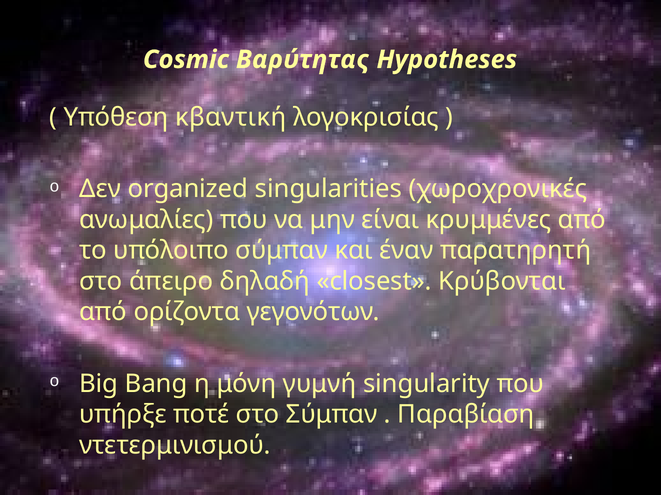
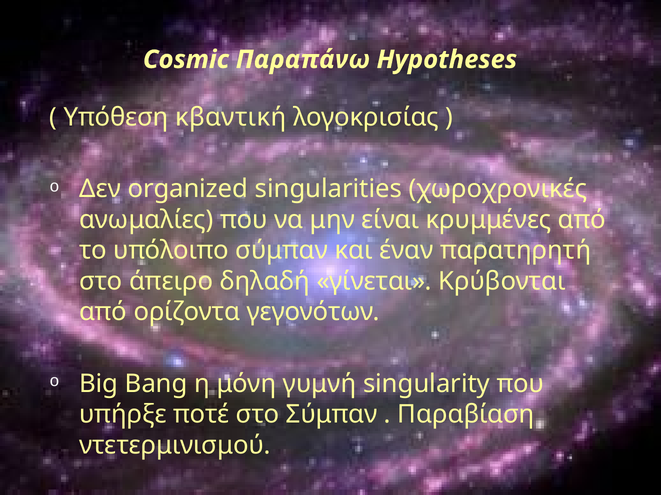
Βαρύτητας: Βαρύτητας -> Παραπάνω (303, 60)
closest: closest -> γίνεται (374, 282)
